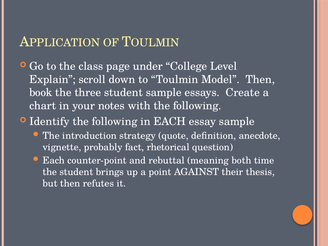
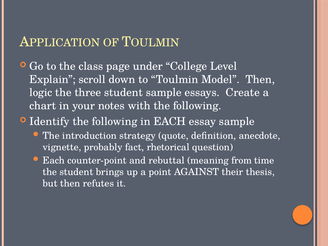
book: book -> logic (41, 93)
both: both -> from (242, 161)
